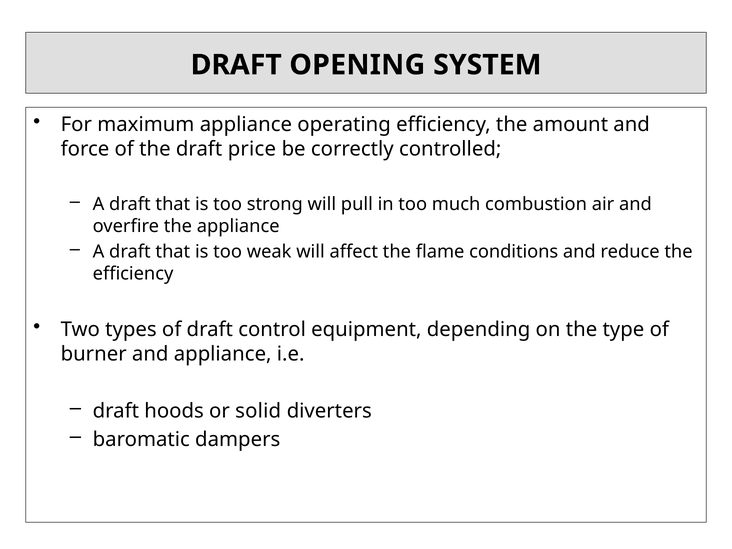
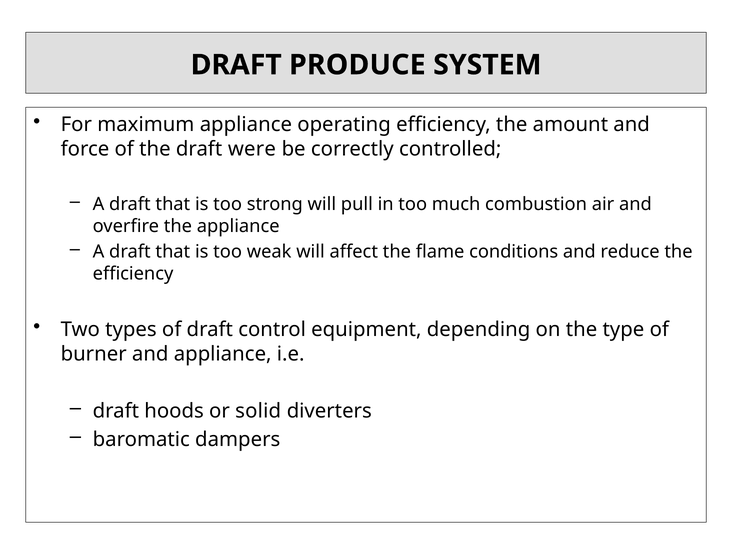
OPENING: OPENING -> PRODUCE (357, 65)
price: price -> were (252, 149)
